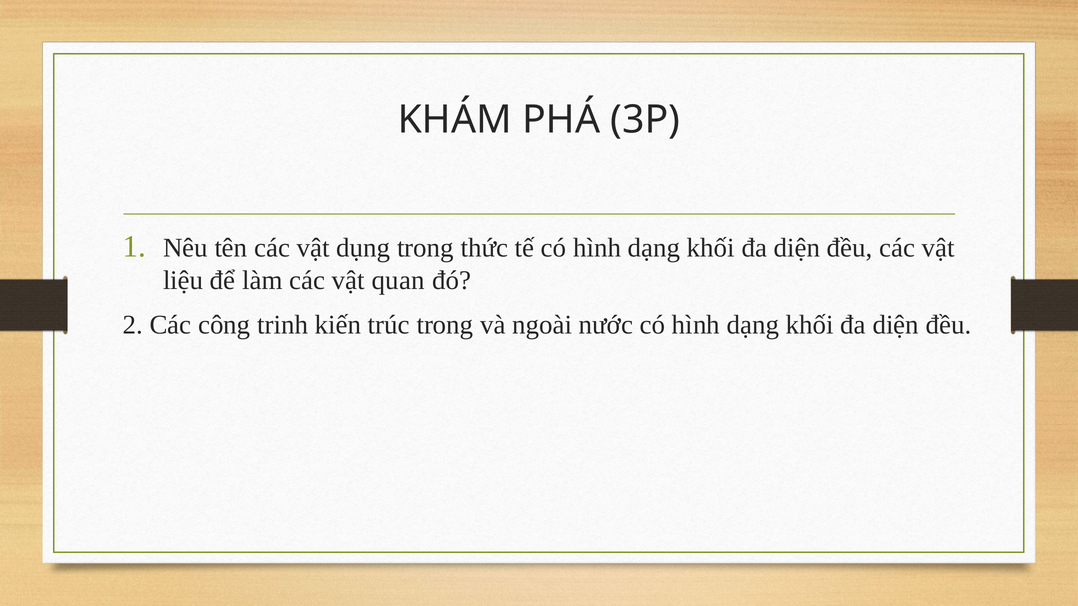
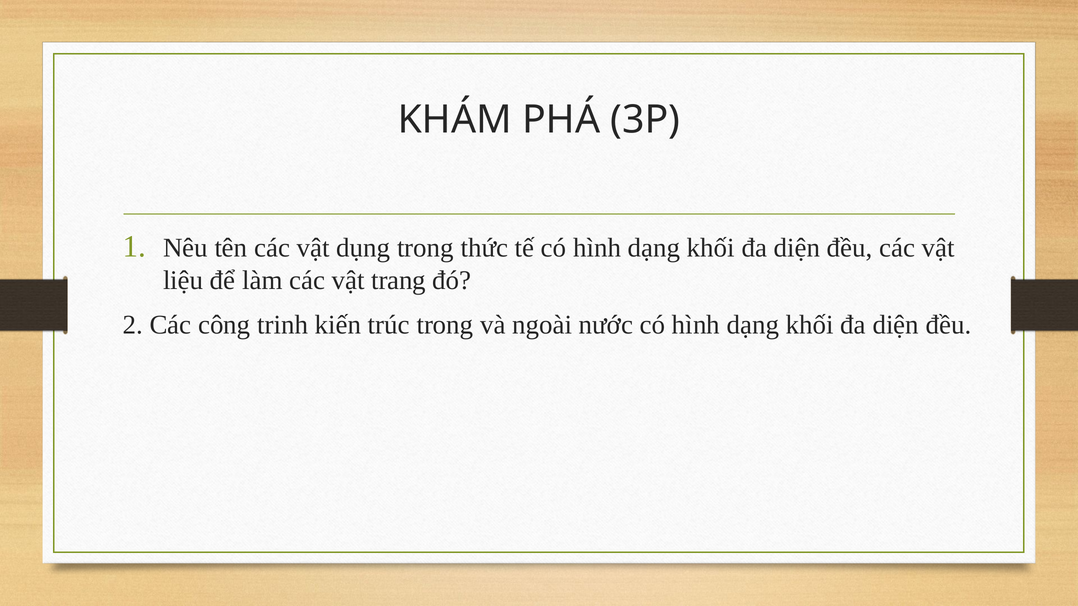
quan: quan -> trang (399, 281)
